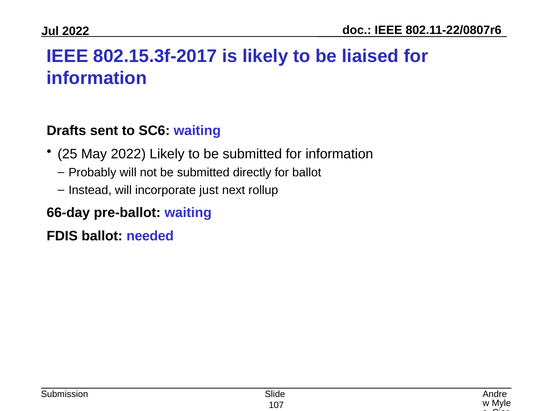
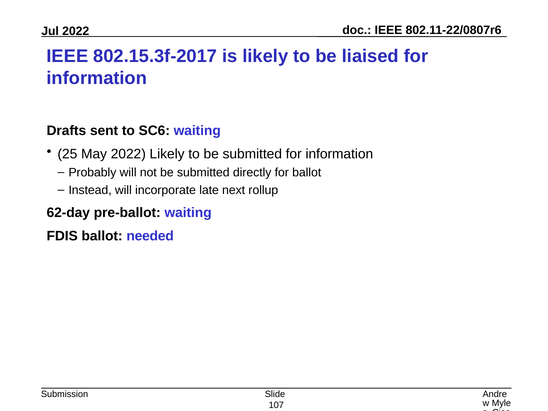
just: just -> late (209, 190)
66-day: 66-day -> 62-day (68, 213)
